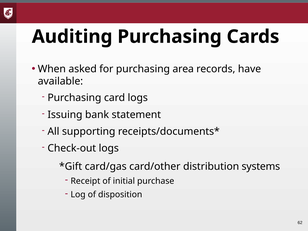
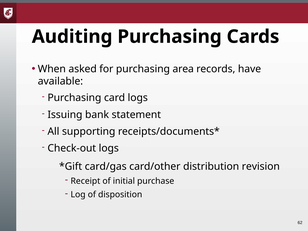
systems: systems -> revision (261, 166)
